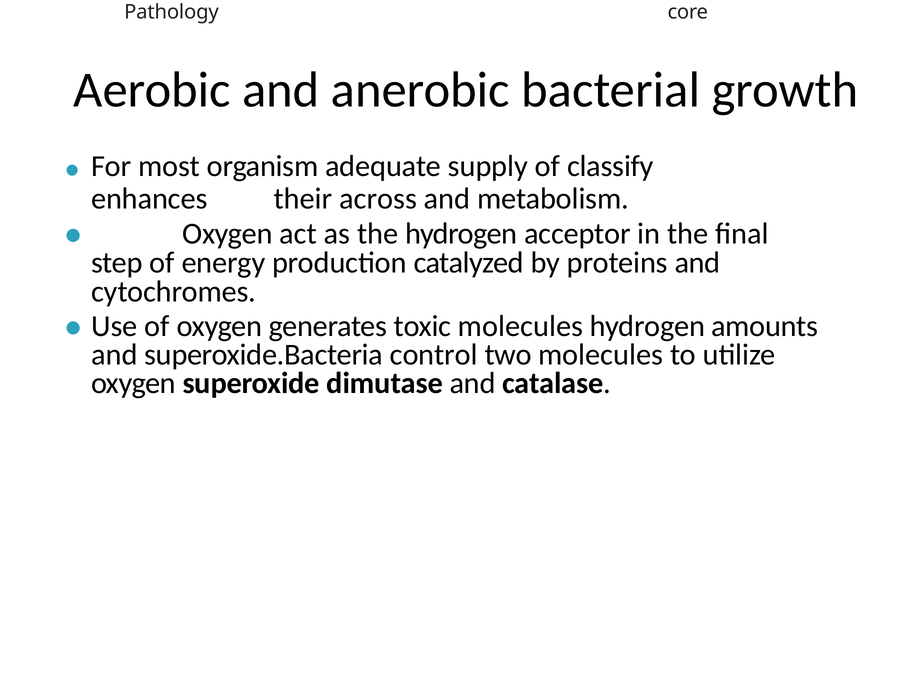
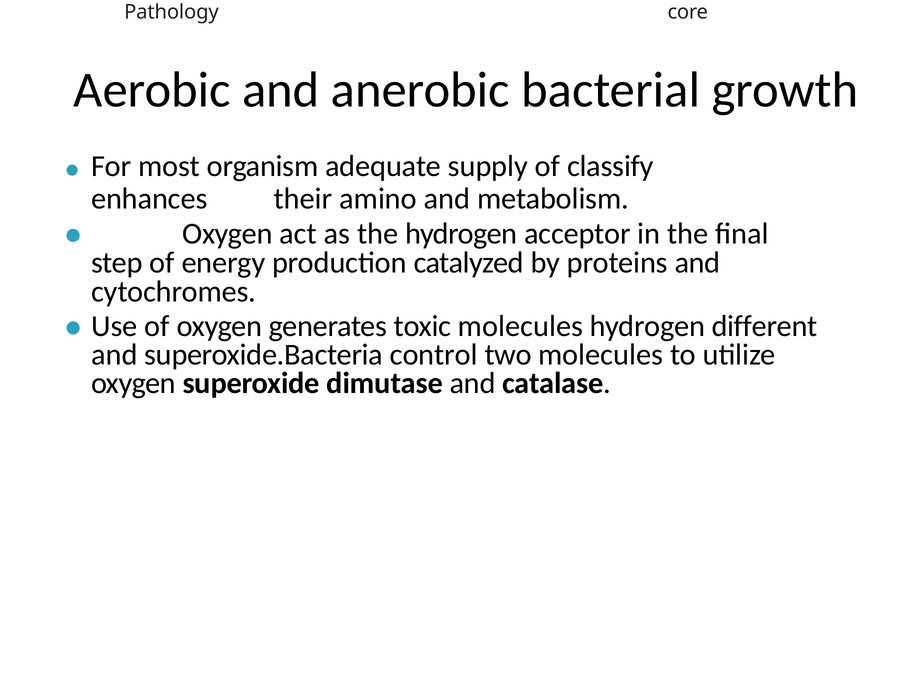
across: across -> amino (378, 199)
amounts: amounts -> different (765, 326)
